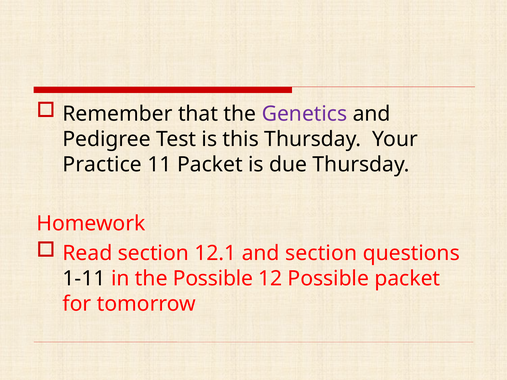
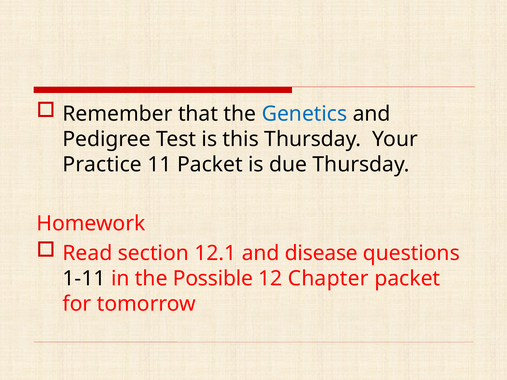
Genetics colour: purple -> blue (304, 114)
and section: section -> disease (321, 253)
12 Possible: Possible -> Chapter (328, 279)
